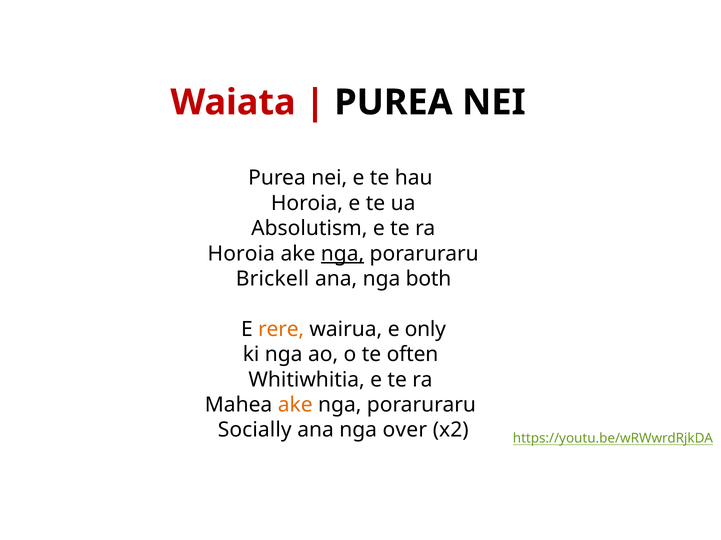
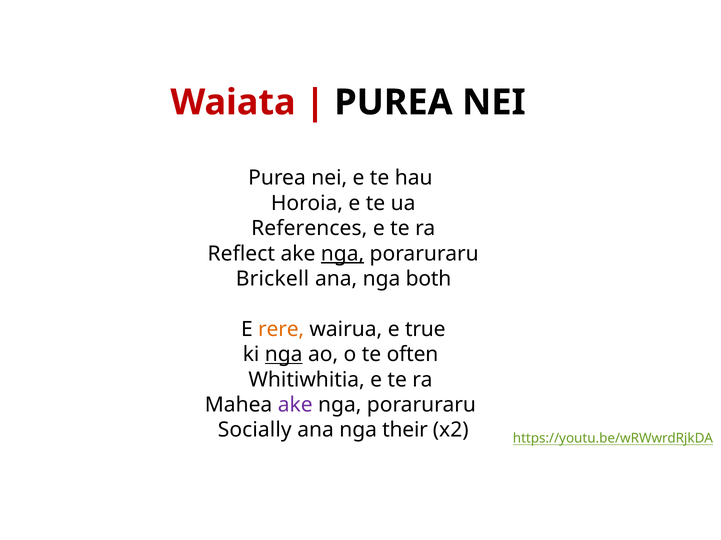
Absolutism: Absolutism -> References (309, 229)
Horoia: Horoia -> Reflect (241, 254)
only: only -> true (425, 330)
nga underline: none -> present (284, 355)
ake colour: orange -> purple (295, 405)
over: over -> their (405, 431)
